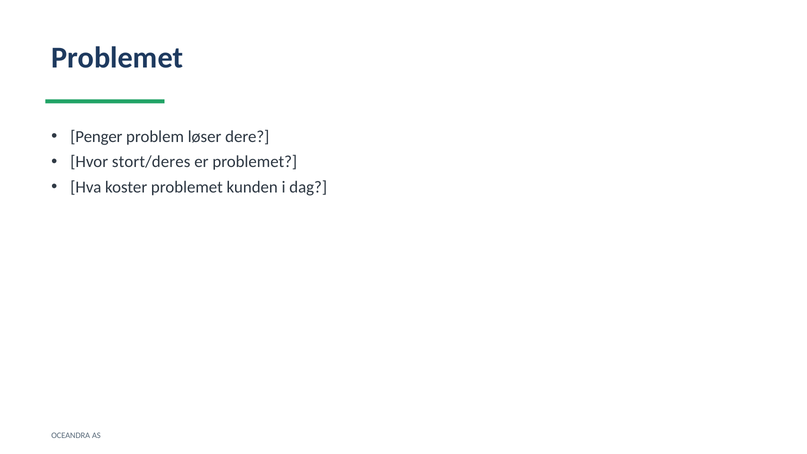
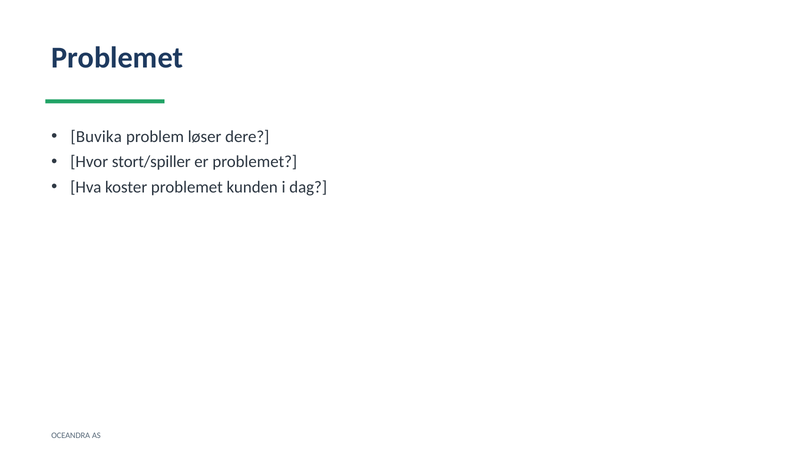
Penger: Penger -> Buvika (96, 137)
stort/deres: stort/deres -> stort/spiller (151, 162)
